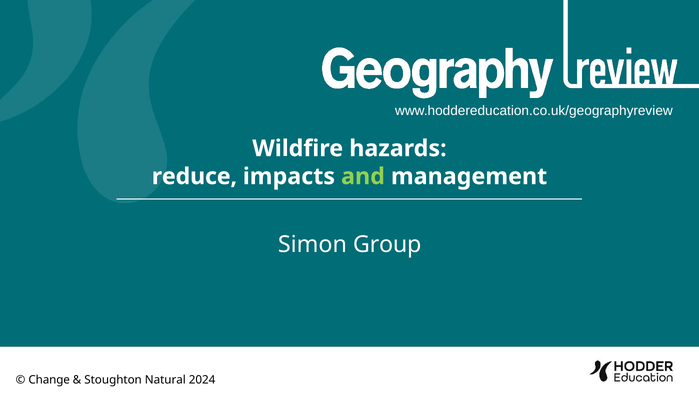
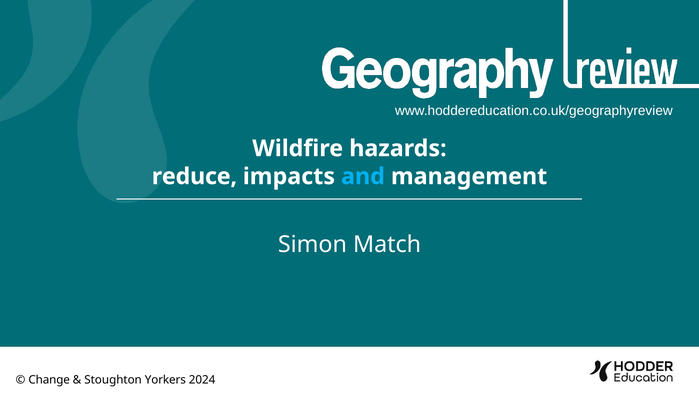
and colour: light green -> light blue (363, 177)
Group: Group -> Match (387, 245)
Natural: Natural -> Yorkers (165, 380)
